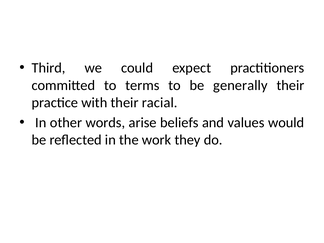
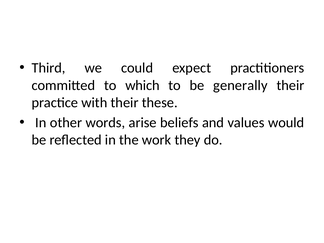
terms: terms -> which (142, 85)
racial: racial -> these (160, 103)
